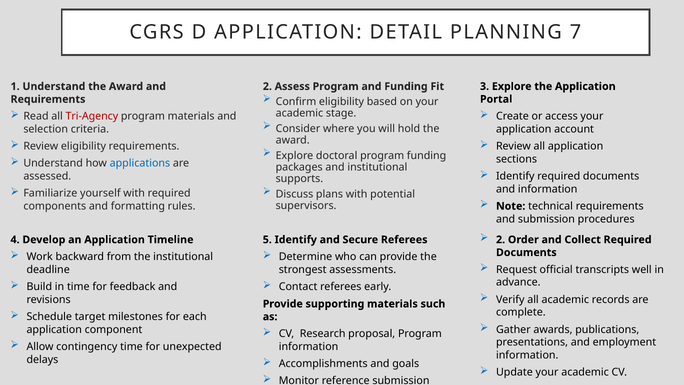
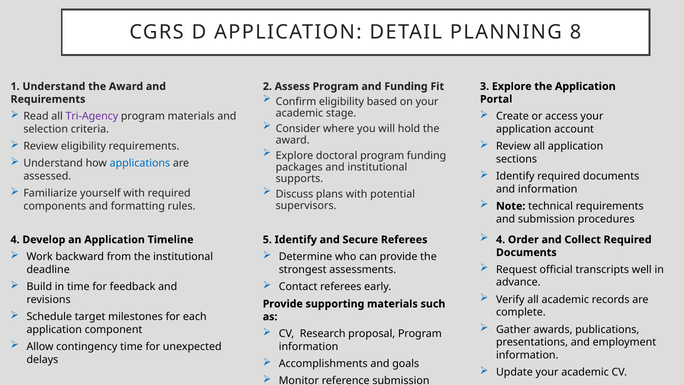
7: 7 -> 8 (575, 32)
Tri-Agency colour: red -> purple (92, 116)
2: 2 -> 4 (501, 240)
